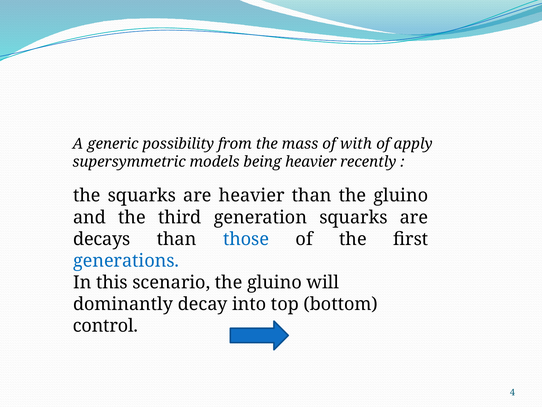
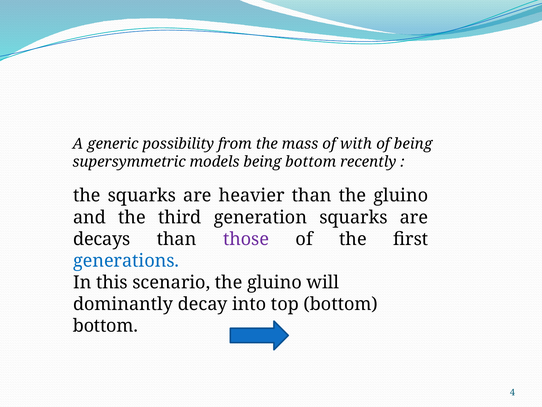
of apply: apply -> being (413, 144)
being heavier: heavier -> bottom (311, 162)
those colour: blue -> purple (246, 239)
control: control -> bottom (105, 326)
